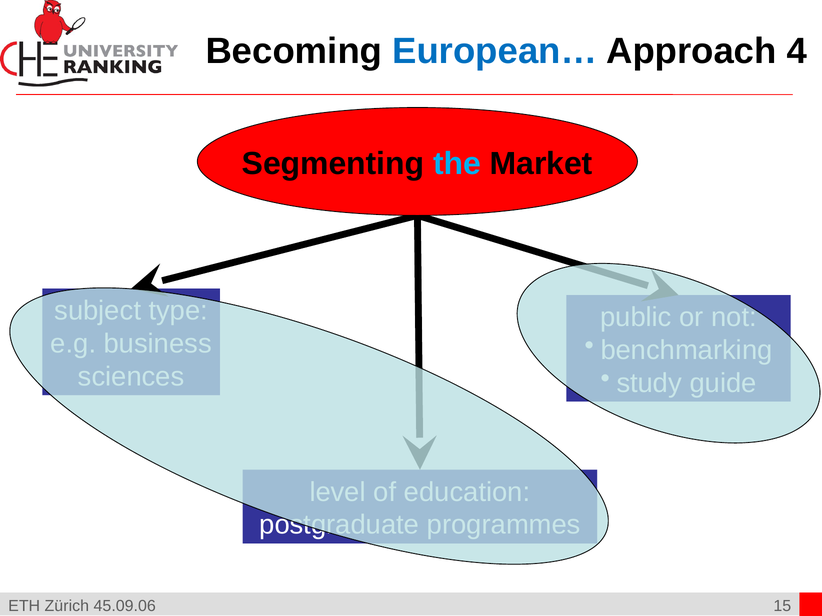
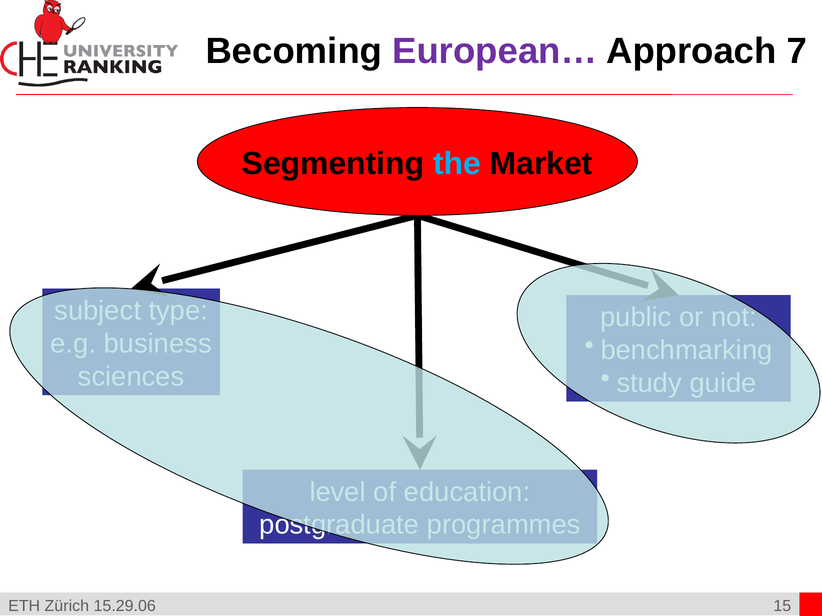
European… colour: blue -> purple (495, 51)
4: 4 -> 7 (797, 51)
45.09.06: 45.09.06 -> 15.29.06 (125, 606)
